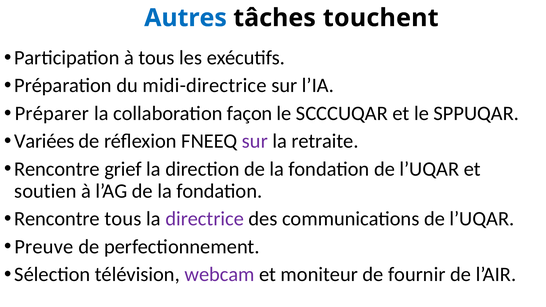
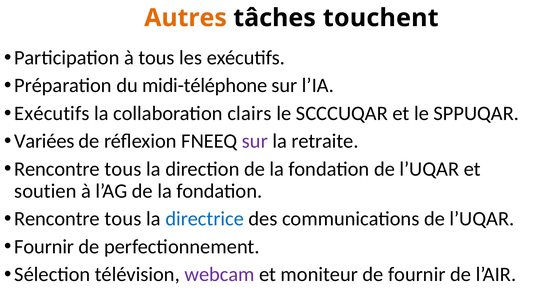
Autres colour: blue -> orange (186, 18)
midi-directrice: midi-directrice -> midi-téléphone (205, 86)
Préparer: Préparer -> Exécutifs (52, 113)
façon: façon -> clairs (249, 113)
grief: grief -> tous (123, 169)
directrice colour: purple -> blue (205, 219)
Preuve: Preuve -> Fournir (44, 247)
